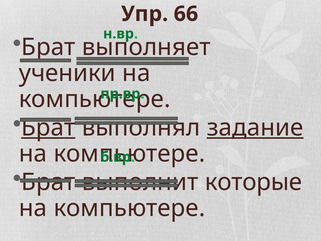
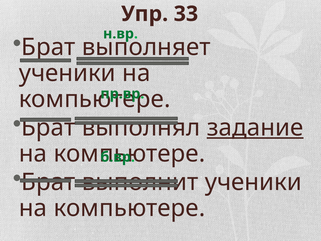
66: 66 -> 33 (186, 14)
Брат underline: present -> none (48, 127)
которые: которые -> ученики (253, 182)
